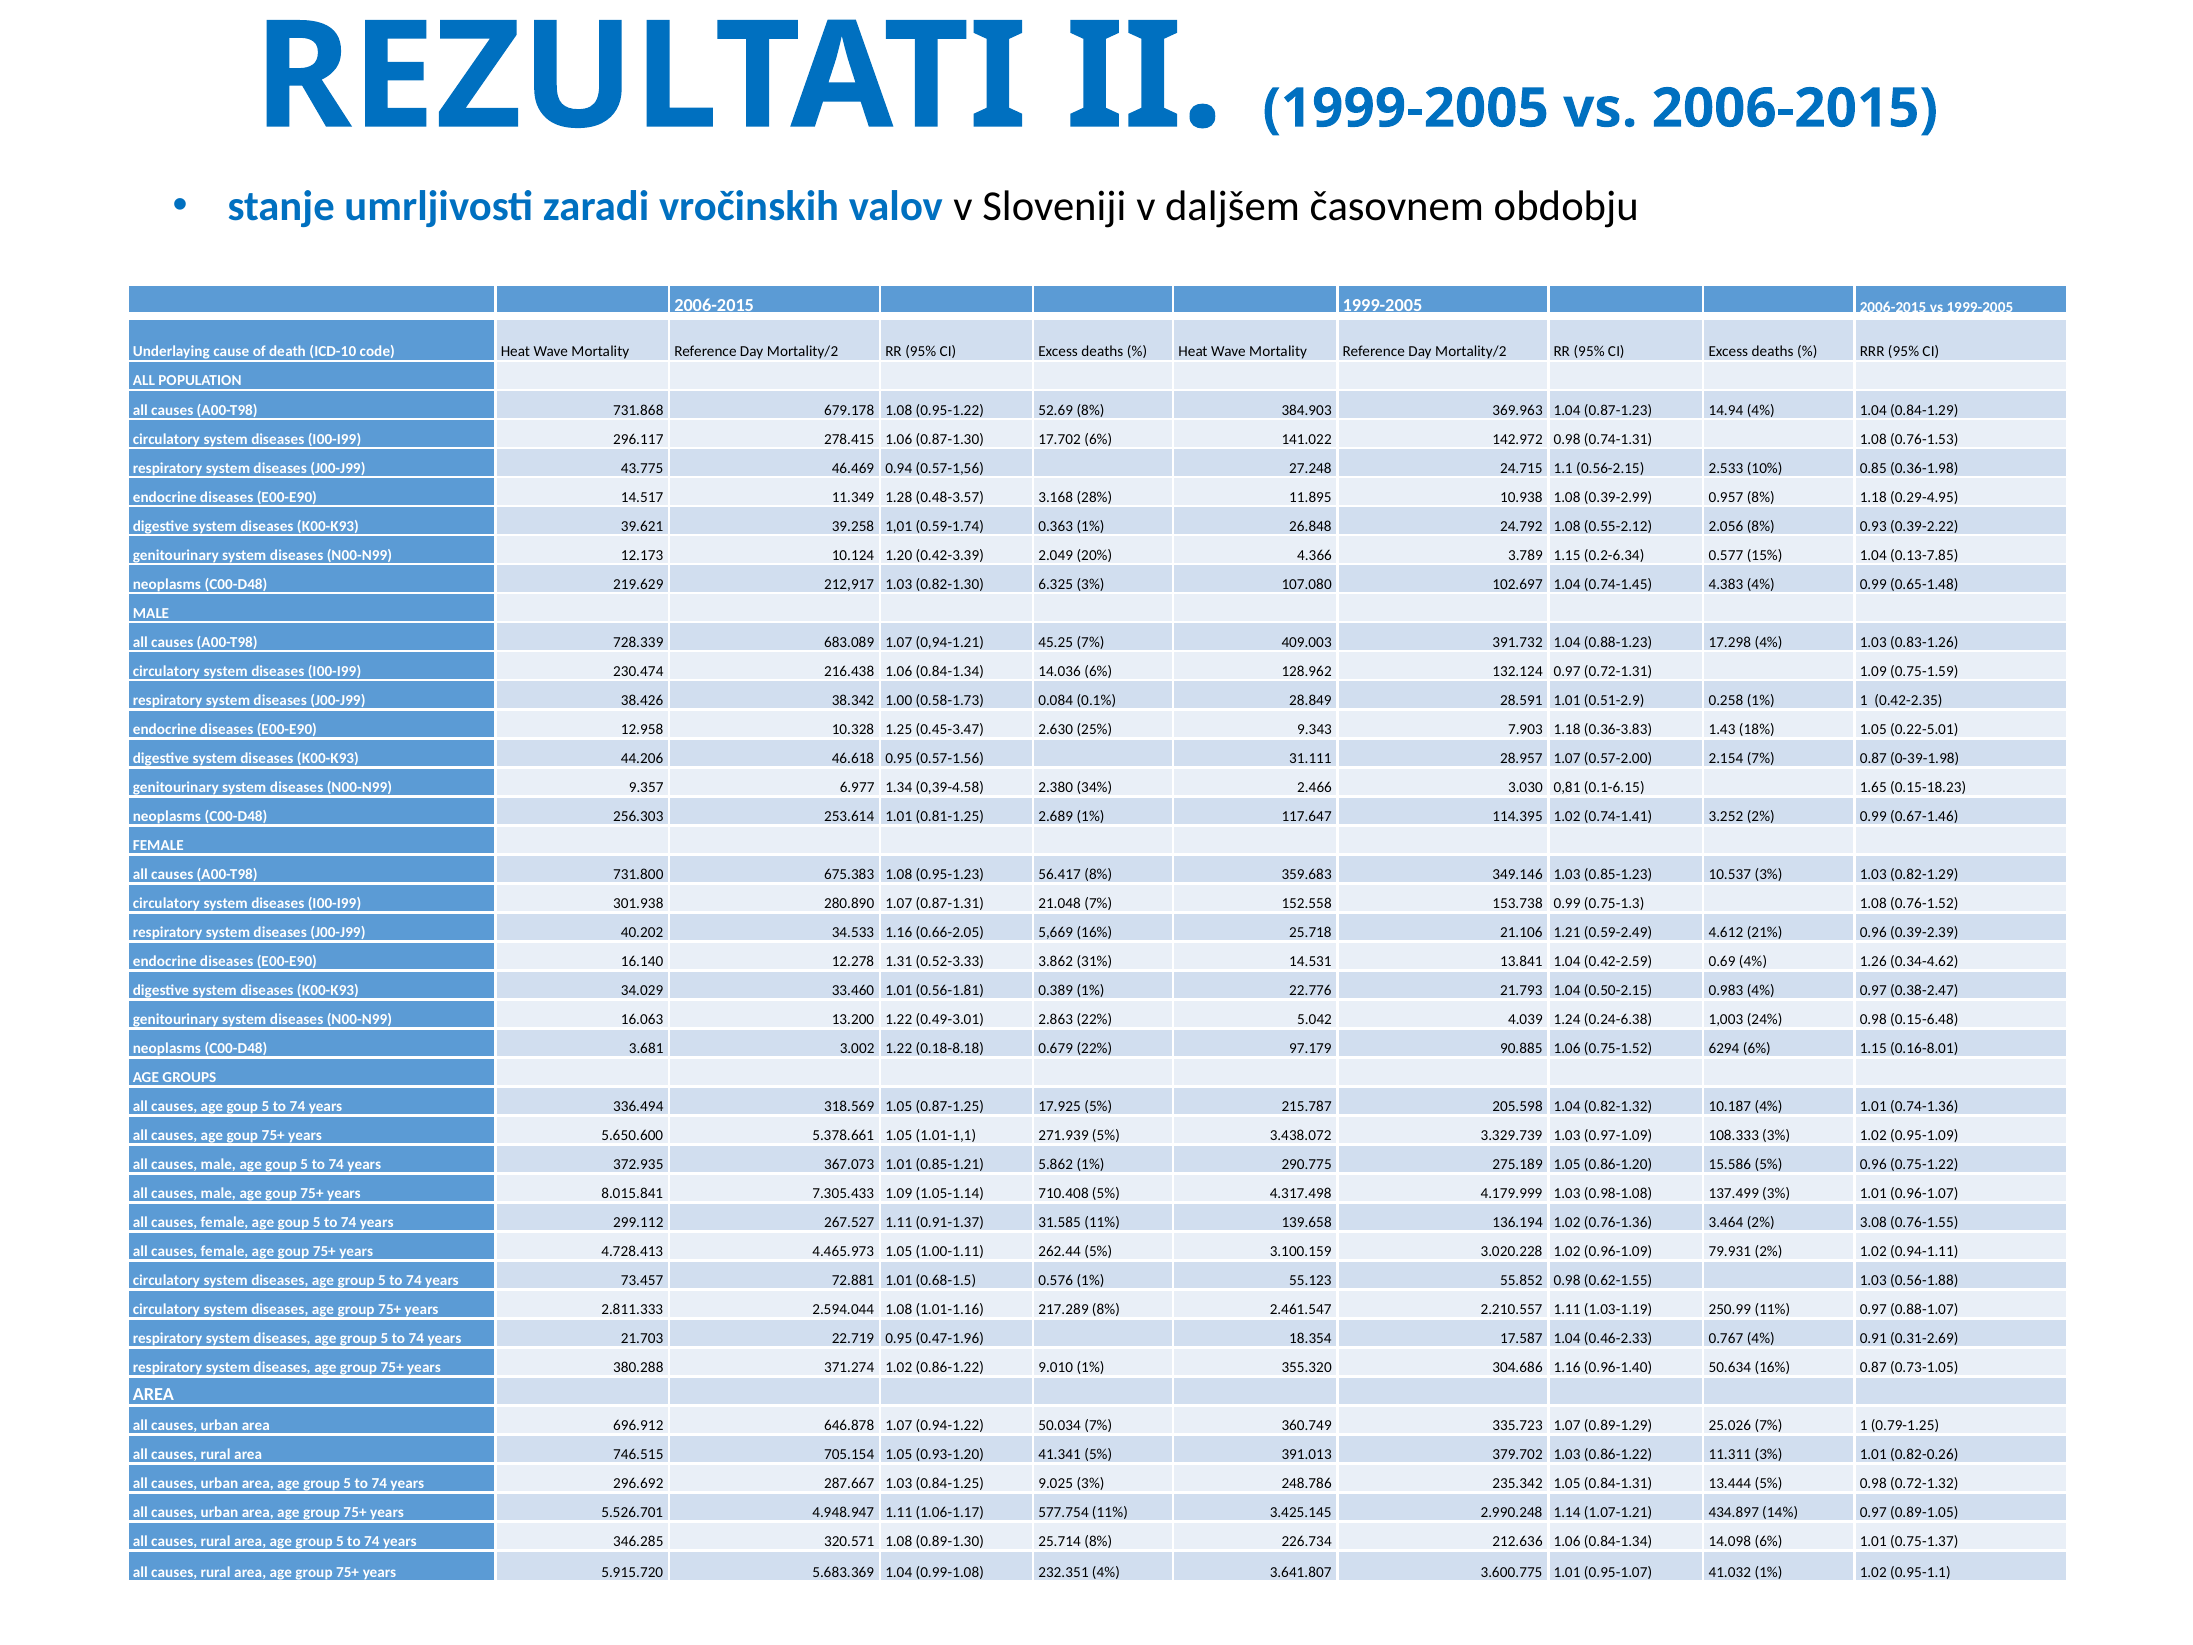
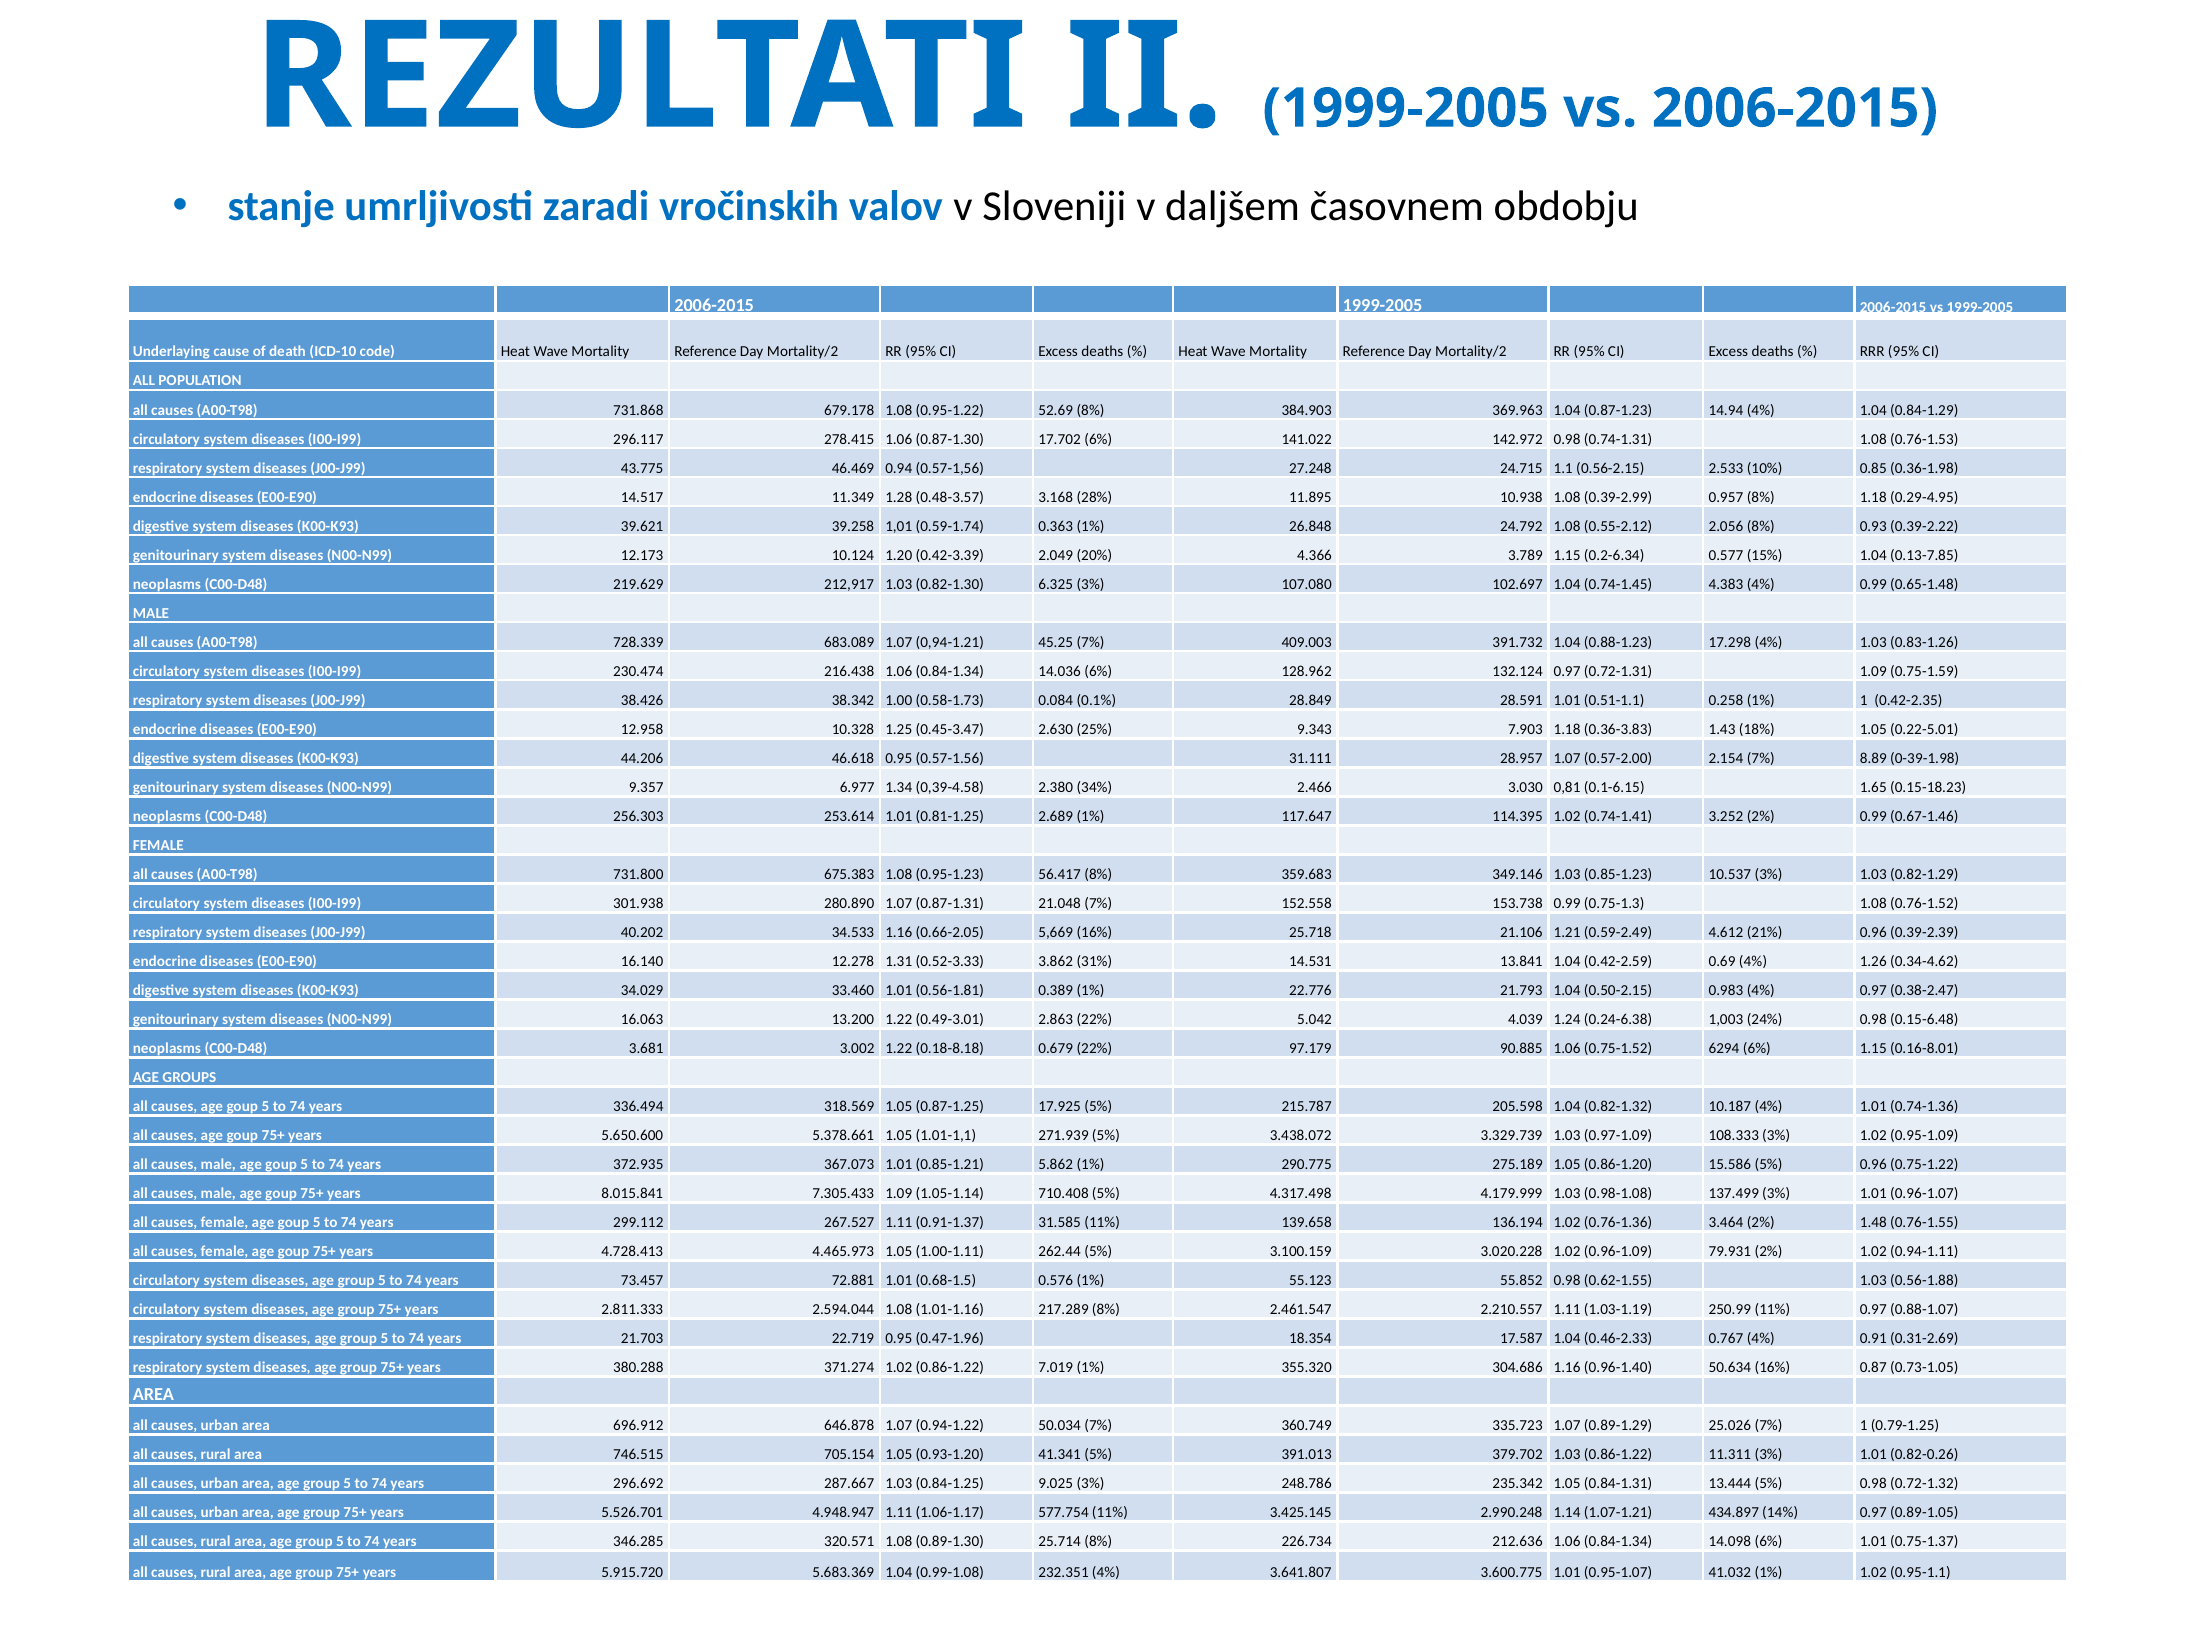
0.51-2.9: 0.51-2.9 -> 0.51-1.1 (1614, 700)
7% 0.87: 0.87 -> 8.89 (1873, 758)
3.08: 3.08 -> 1.48 (1873, 1222)
9.010: 9.010 -> 7.019 (1056, 1367)
